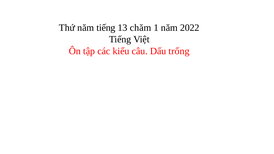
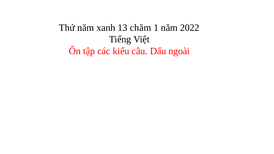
năm tiếng: tiếng -> xanh (106, 28)
trống: trống -> ngoài (179, 51)
